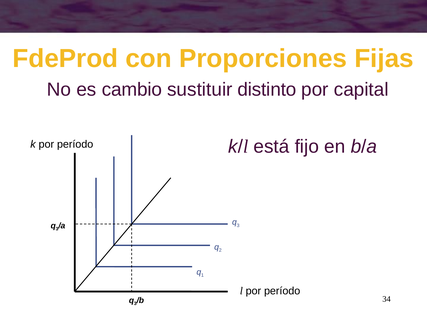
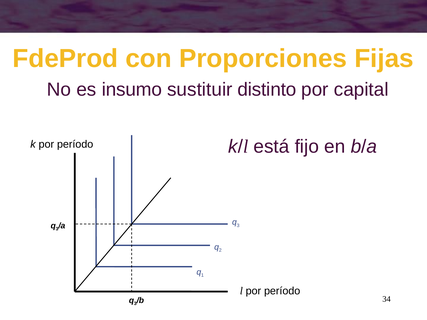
cambio: cambio -> insumo (132, 90)
